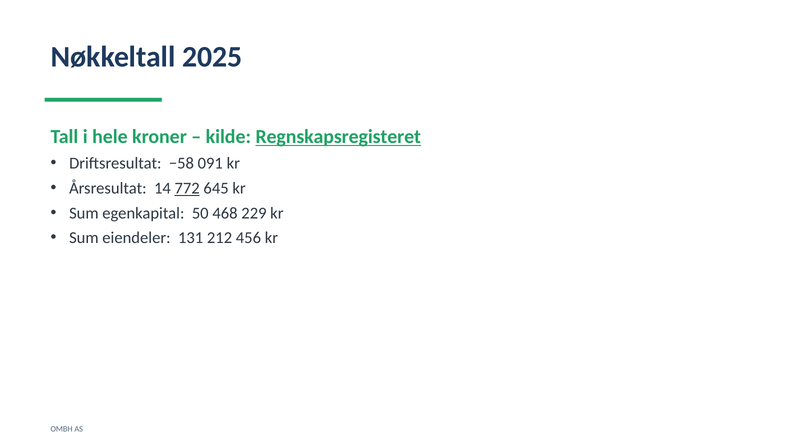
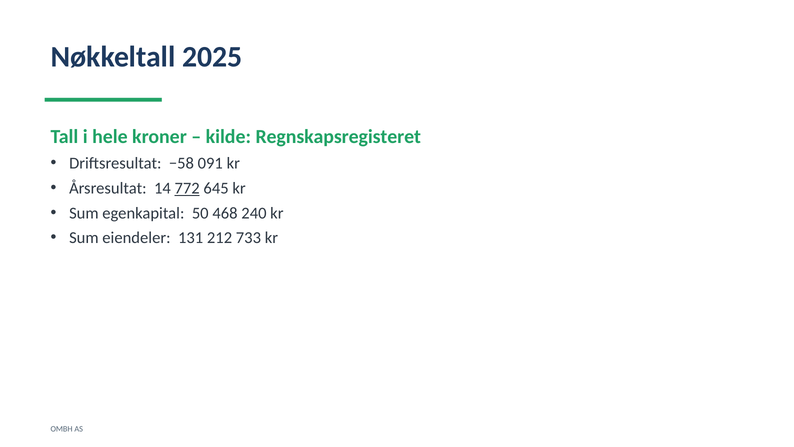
Regnskapsregisteret underline: present -> none (338, 137)
229: 229 -> 240 (254, 213)
456: 456 -> 733 (248, 238)
